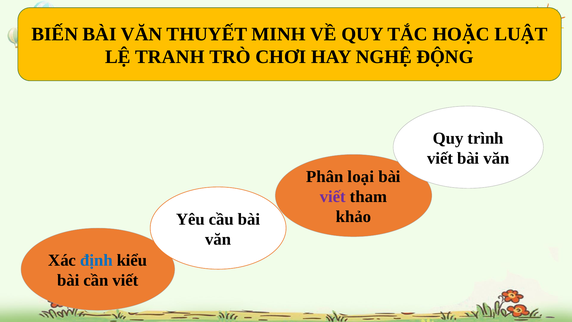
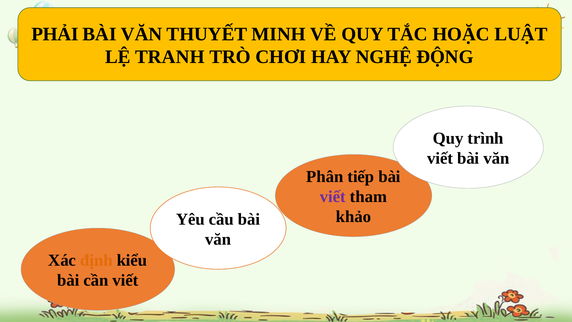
BIẾN: BIẾN -> PHẢI (55, 34)
loại: loại -> tiếp (361, 177)
định colour: blue -> orange (96, 260)
